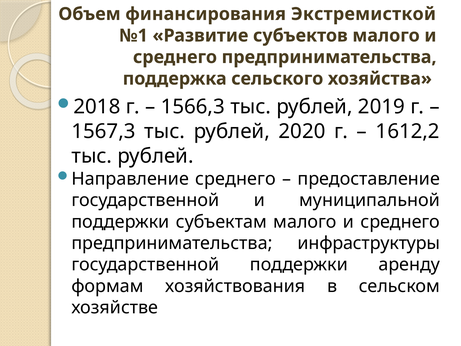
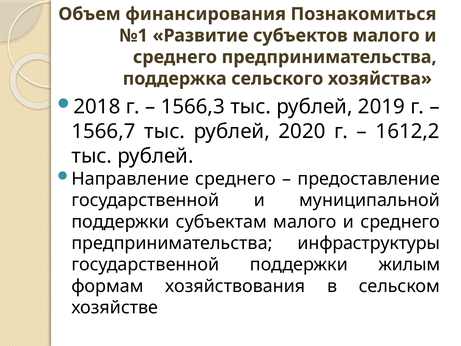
Экстремисткой: Экстремисткой -> Познакомиться (364, 14)
1567,3: 1567,3 -> 1566,7 (104, 131)
аренду: аренду -> жилым (409, 265)
